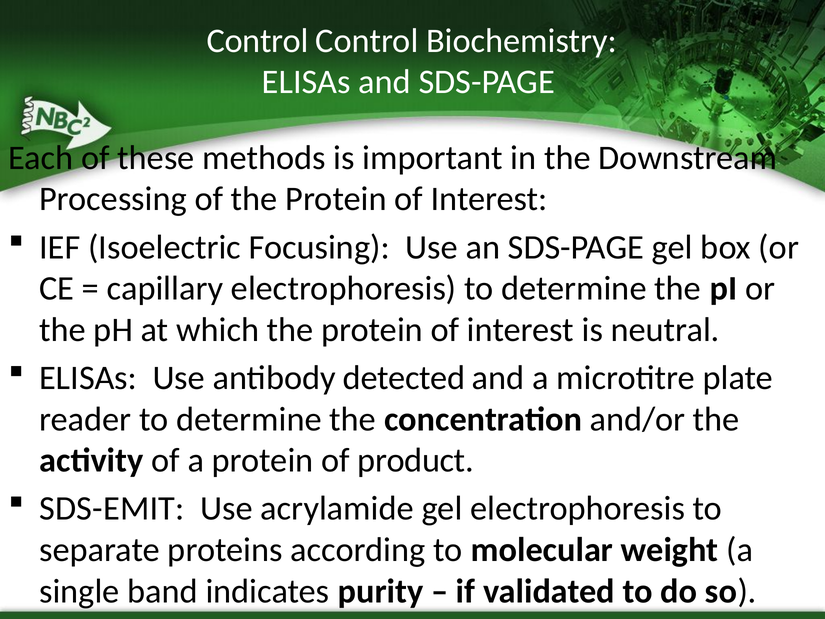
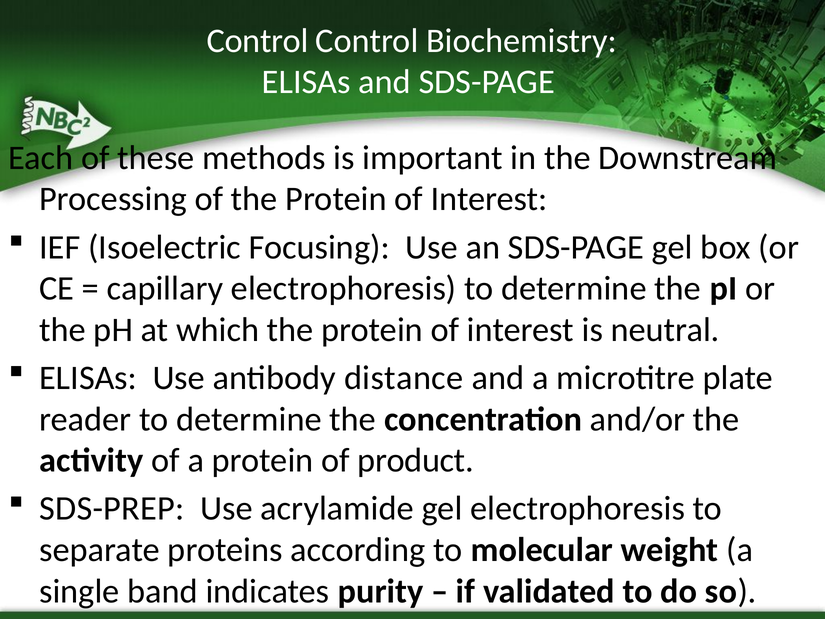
detected: detected -> distance (404, 378)
SDS-EMIT: SDS-EMIT -> SDS-PREP (112, 508)
